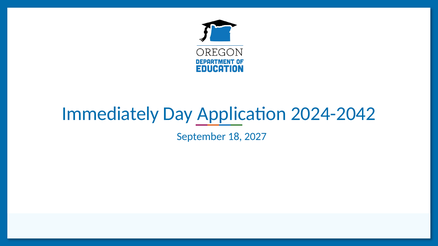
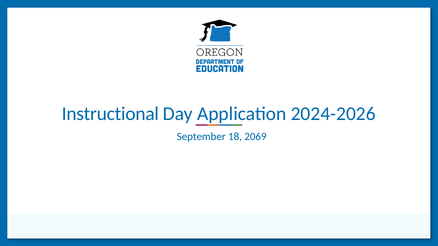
Immediately: Immediately -> Instructional (110, 114)
2024-2042: 2024-2042 -> 2024-2026 (333, 114)
2027: 2027 -> 2069 (255, 137)
